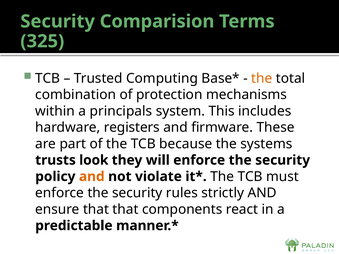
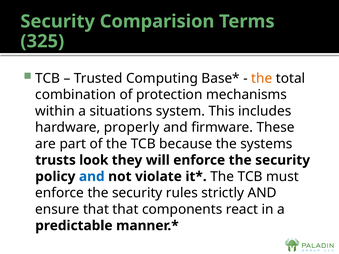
principals: principals -> situations (121, 111)
registers: registers -> properly (132, 128)
and colour: orange -> blue (92, 177)
